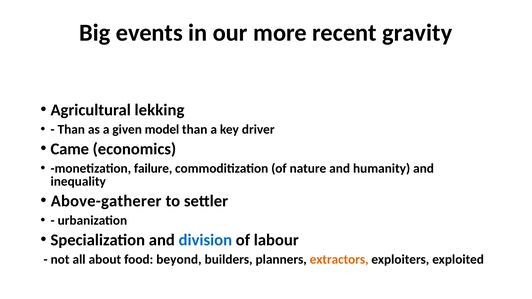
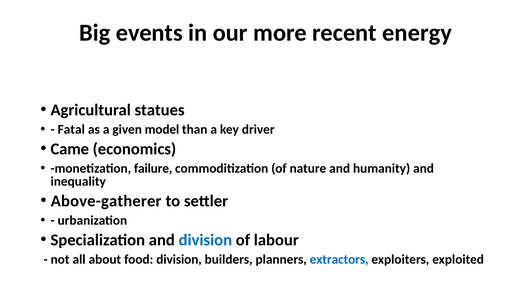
gravity: gravity -> energy (417, 33)
lekking: lekking -> statues (160, 110)
Than: Than -> Fatal (71, 130)
food beyond: beyond -> division (179, 260)
extractors colour: orange -> blue (339, 260)
